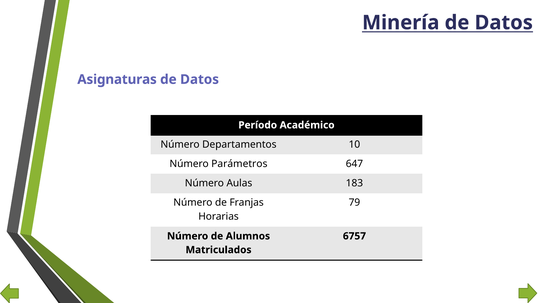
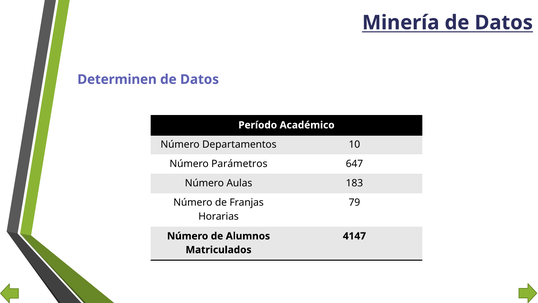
Asignaturas: Asignaturas -> Determinen (117, 79)
6757: 6757 -> 4147 (354, 236)
